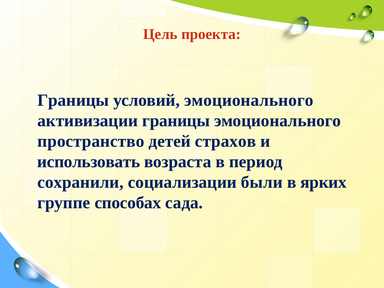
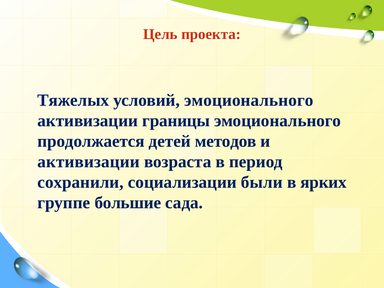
Границы: Границы -> Тяжелых (73, 100)
пространство: пространство -> продолжается (91, 141)
страхов: страхов -> методов (226, 141)
использовать: использовать -> активизации (89, 162)
способах: способах -> большие (128, 203)
